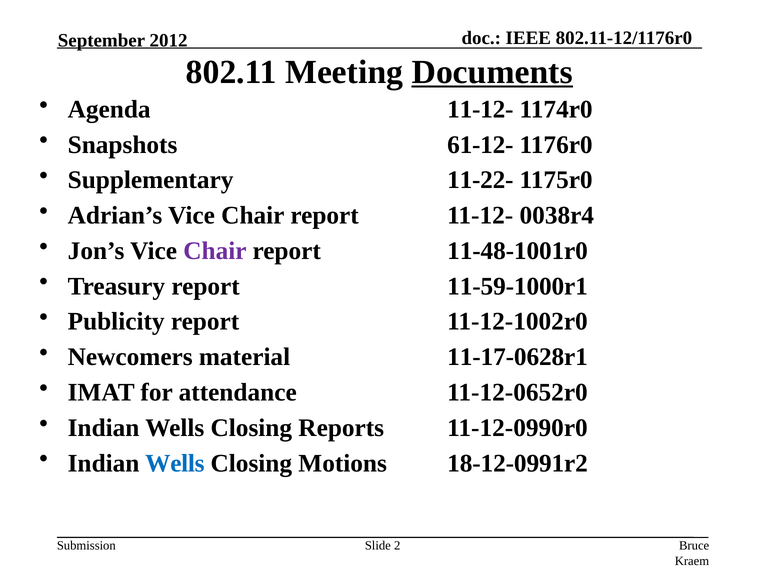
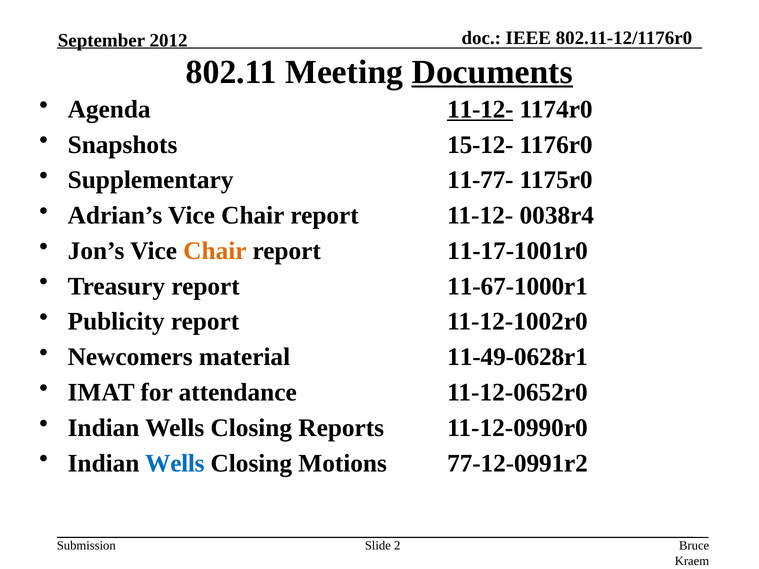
11-12- underline: none -> present (480, 109)
61-12-: 61-12- -> 15-12- (480, 145)
11-22-: 11-22- -> 11-77- (480, 180)
Chair colour: purple -> orange (215, 251)
11-48-1001r0: 11-48-1001r0 -> 11-17-1001r0 (518, 251)
11-59-1000r1: 11-59-1000r1 -> 11-67-1000r1 (518, 286)
11-17-0628r1: 11-17-0628r1 -> 11-49-0628r1 (518, 357)
18-12-0991r2: 18-12-0991r2 -> 77-12-0991r2 (518, 463)
